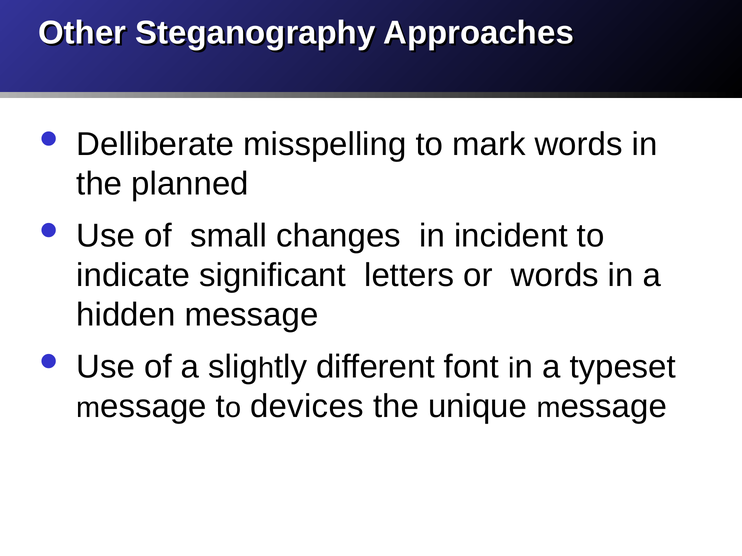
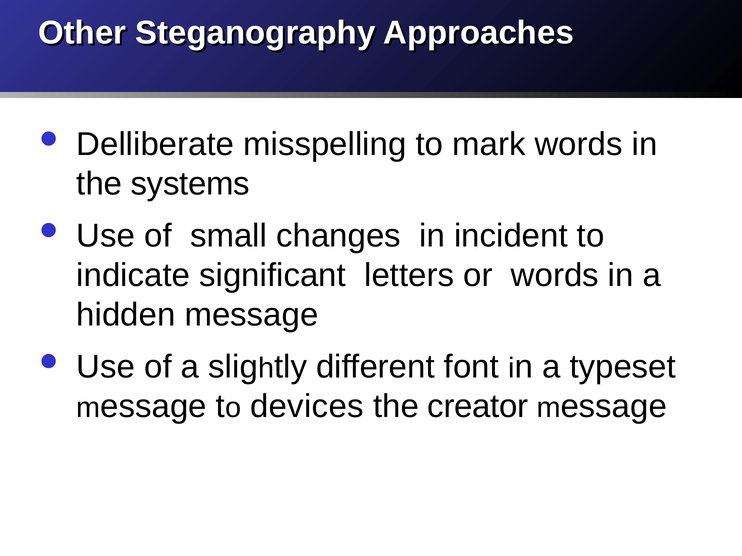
planned: planned -> systems (190, 184)
unique: unique -> creator (478, 407)
